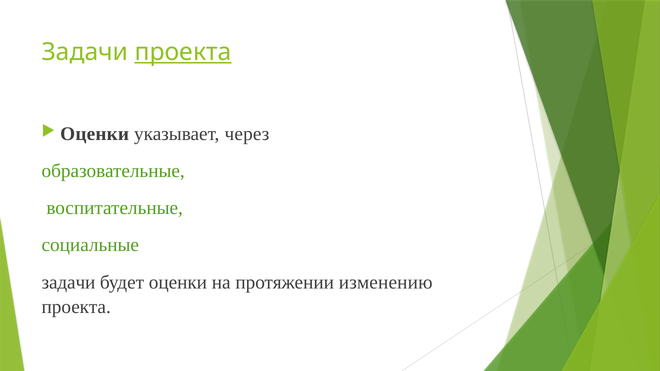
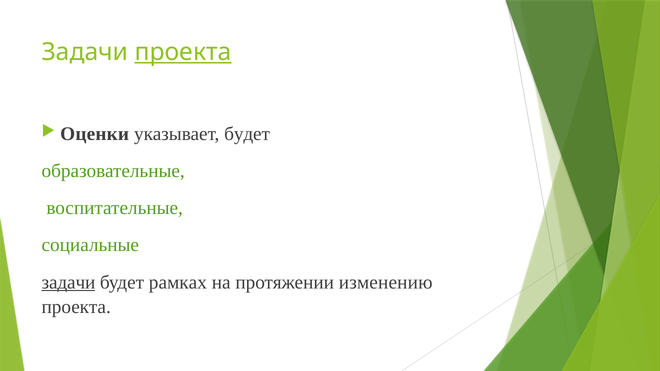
указывает через: через -> будет (247, 134)
задачи underline: none -> present (68, 282)
будет оценки: оценки -> рамках (178, 282)
